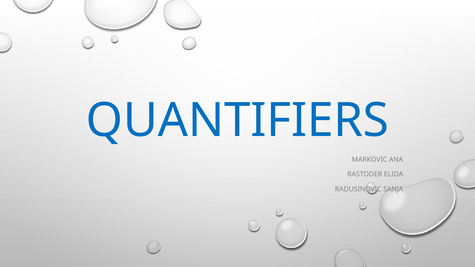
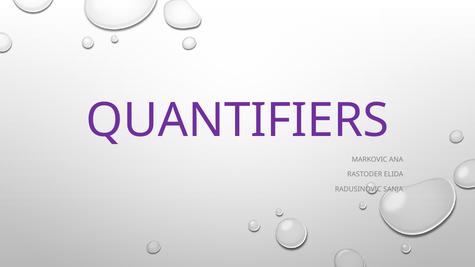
QUANTIFIERS colour: blue -> purple (238, 121)
